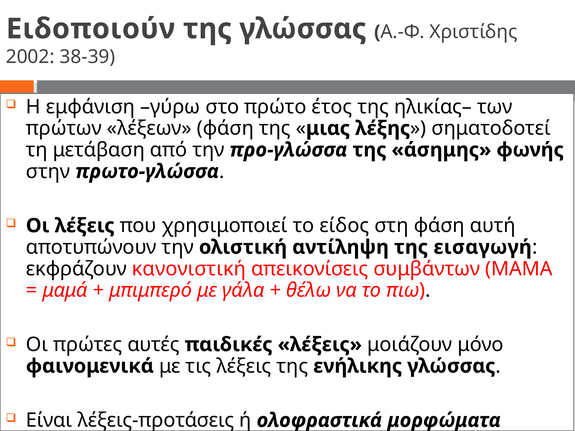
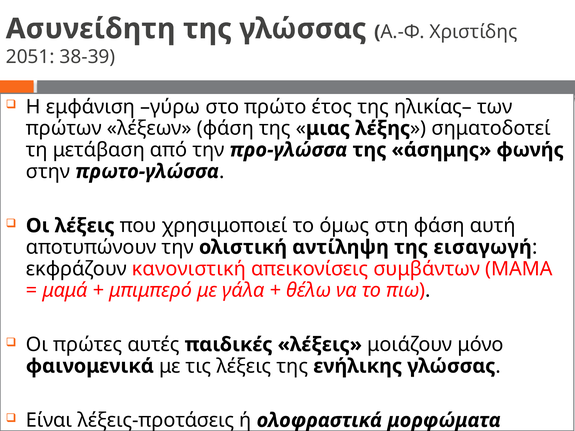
Ειδοποιούν: Ειδοποιούν -> Ασυνείδητη (91, 29)
2002: 2002 -> 2051 (30, 57)
είδος: είδος -> όµως (344, 226)
